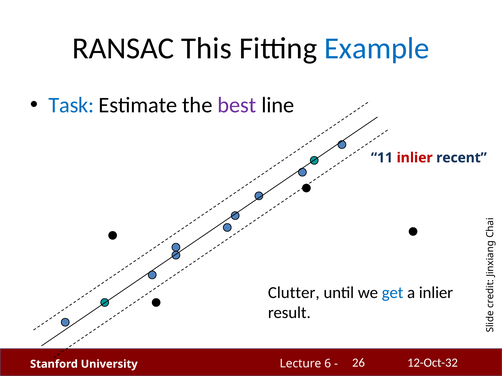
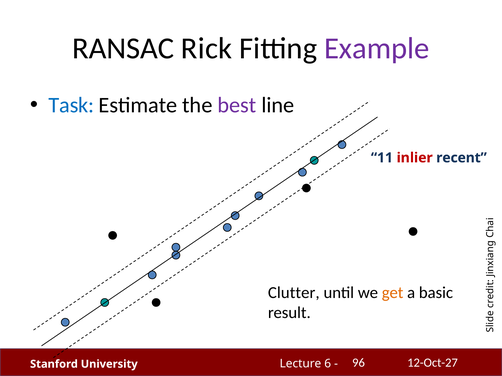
This: This -> Rick (207, 49)
Example colour: blue -> purple (377, 49)
get colour: blue -> orange (393, 293)
a inlier: inlier -> basic (436, 293)
12-Oct-32: 12-Oct-32 -> 12-Oct-27 (433, 363)
26: 26 -> 96 (359, 363)
